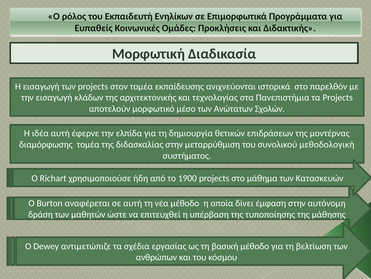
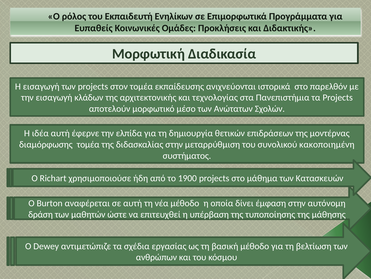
μεθοδολογική: μεθοδολογική -> κακοποιημένη (327, 144)
